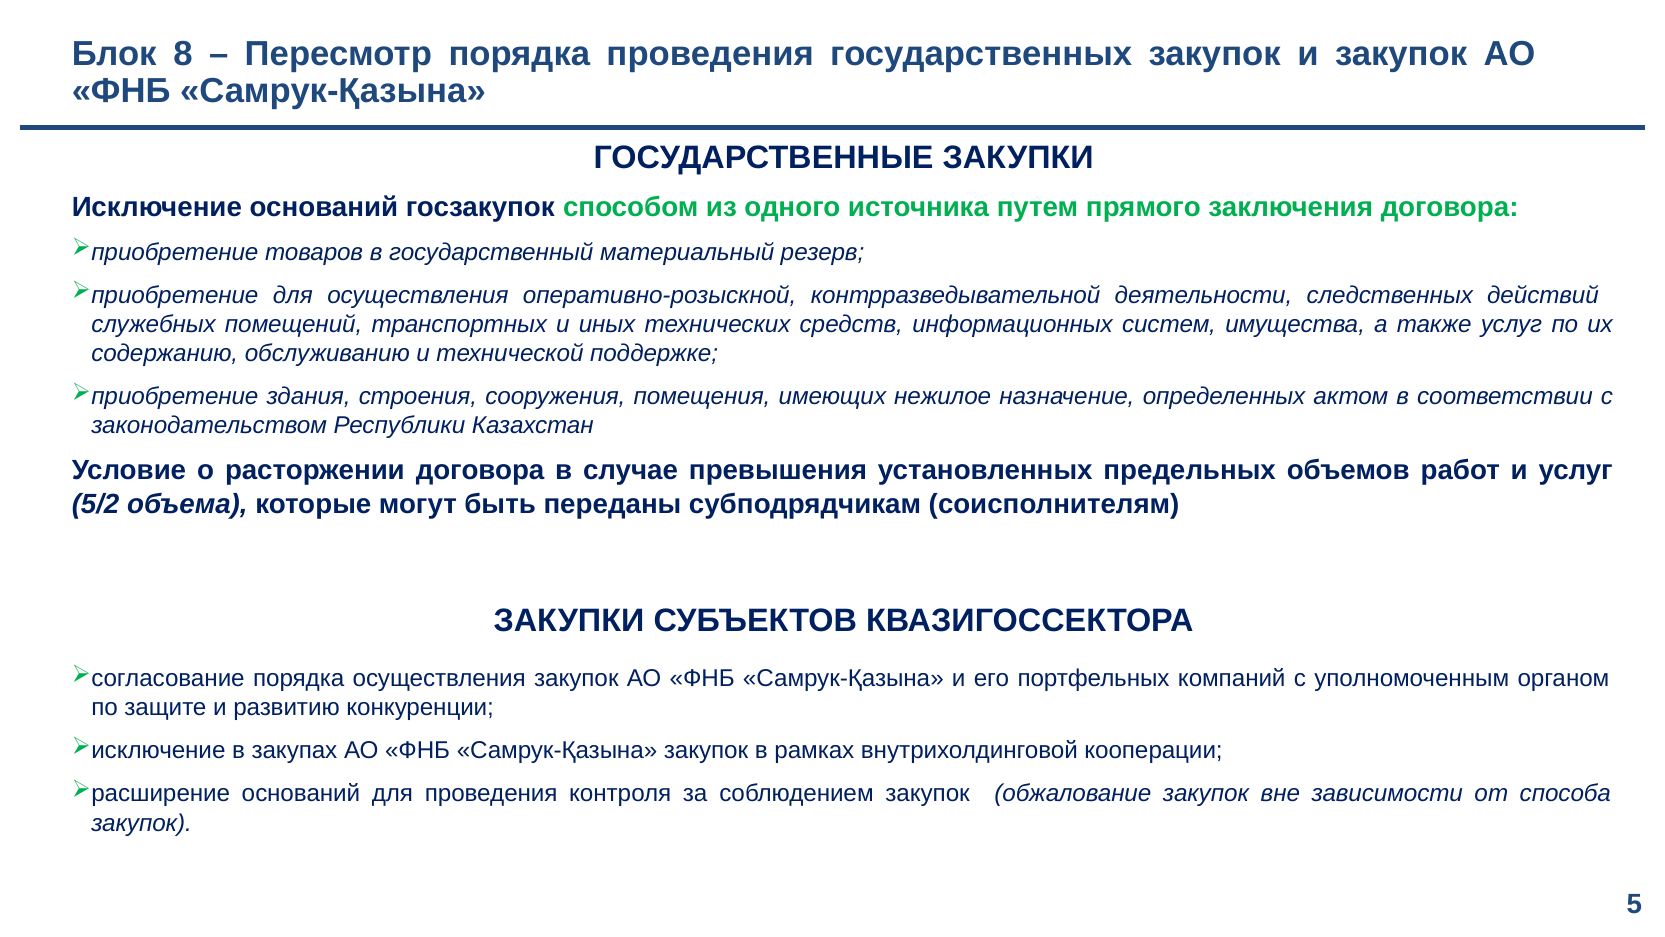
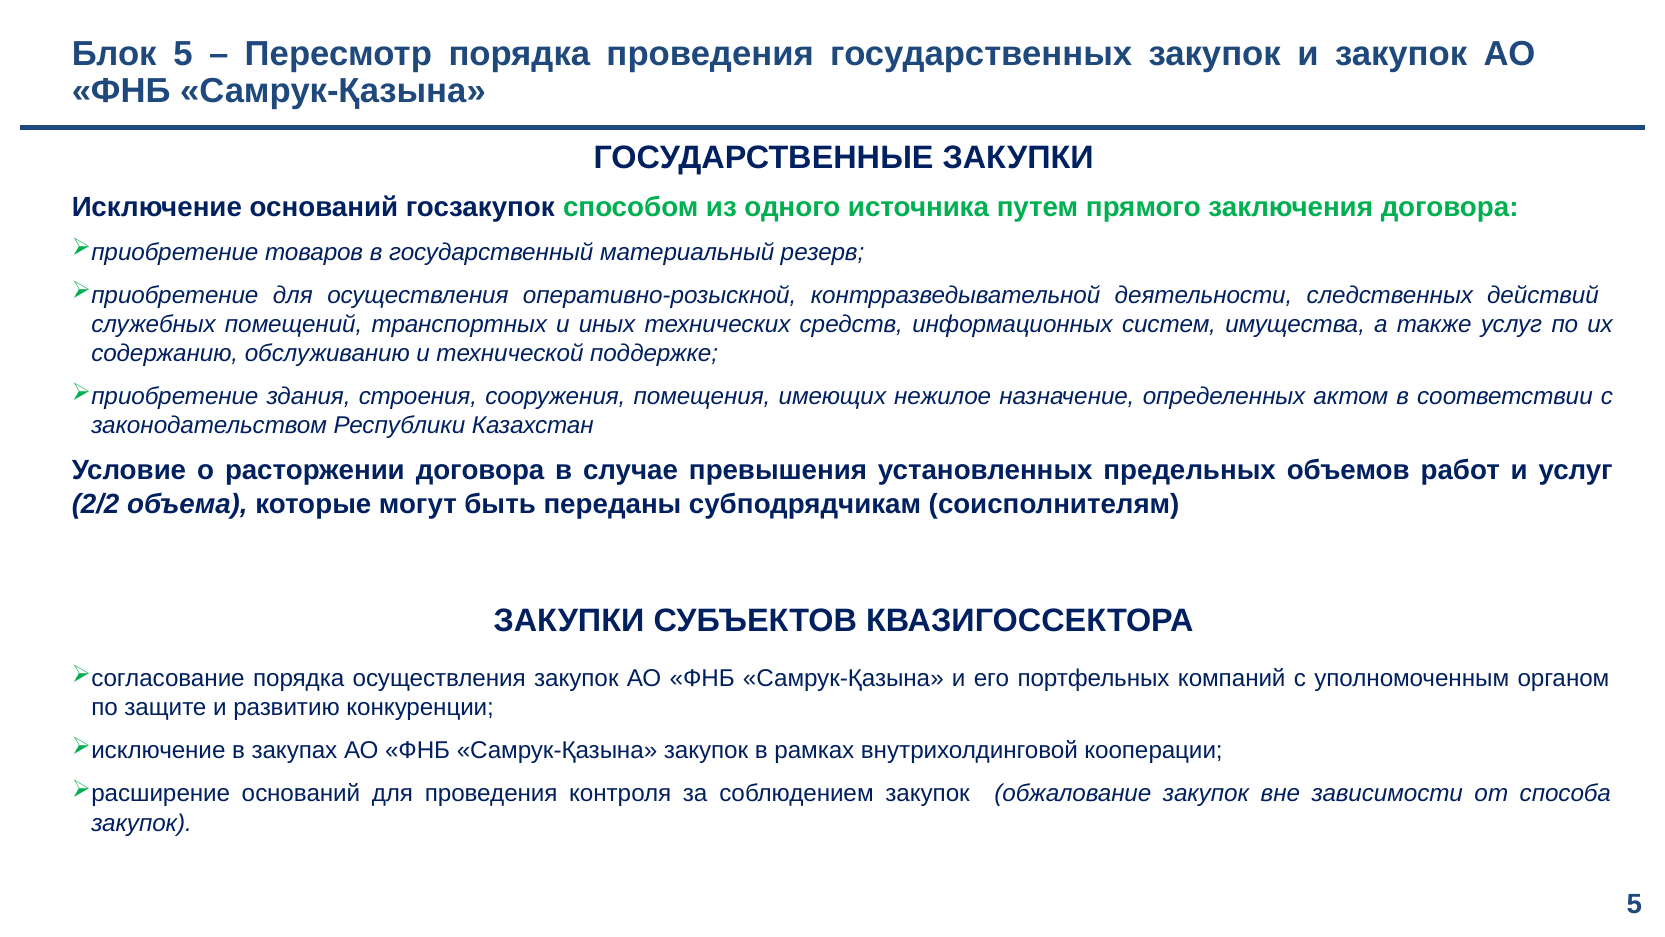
Блок 8: 8 -> 5 (183, 54)
5/2: 5/2 -> 2/2 (96, 504)
